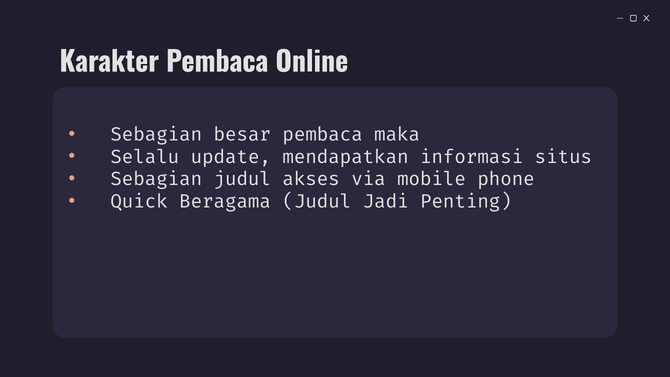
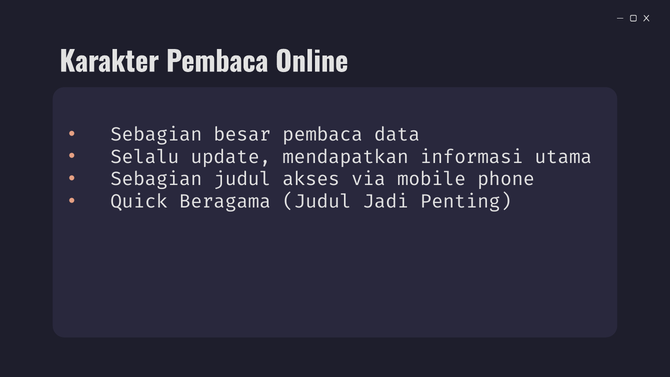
maka: maka -> data (397, 134)
situs: situs -> utama (563, 157)
